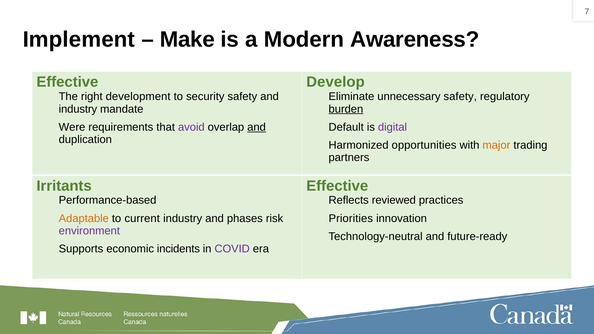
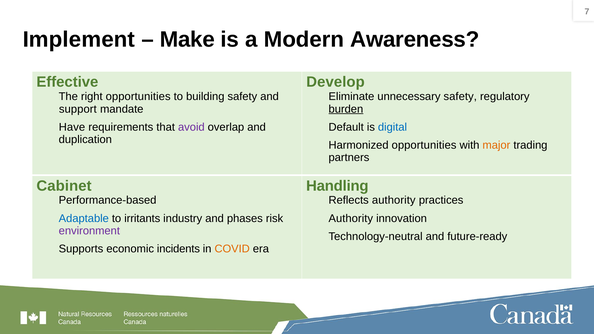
right development: development -> opportunities (138, 97)
security: security -> building (205, 97)
industry: industry -> support (78, 109)
Were: Were -> Have (72, 127)
and underline: present -> none (257, 127)
digital colour: purple -> blue (392, 127)
Irritants: Irritants -> Cabinet (64, 186)
Effective: Effective -> Handling (337, 186)
Reflects reviewed: reviewed -> authority (394, 200)
Adaptable colour: orange -> blue (84, 218)
current: current -> irritants (142, 218)
Priorities: Priorities -> Authority (351, 218)
COVID colour: purple -> orange (232, 249)
